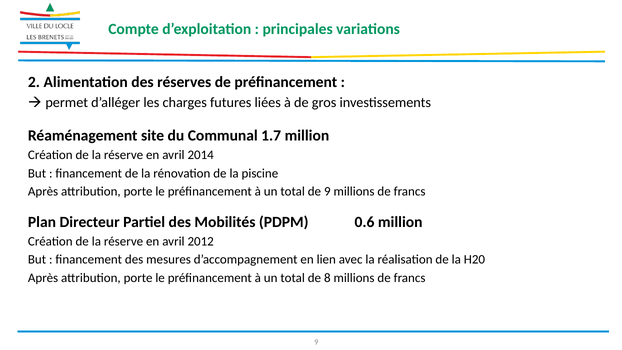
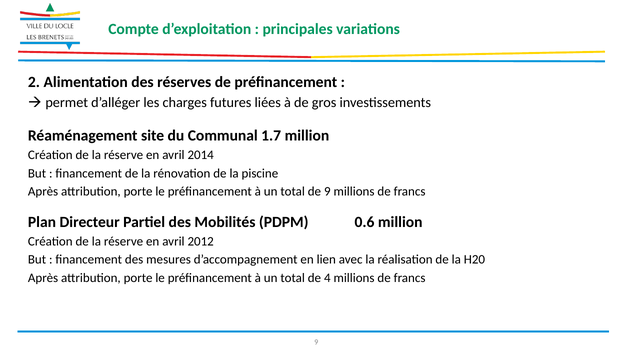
8: 8 -> 4 (327, 278)
